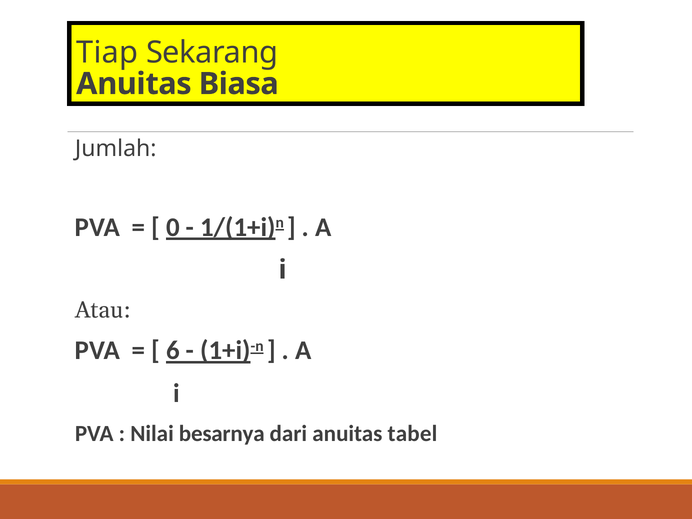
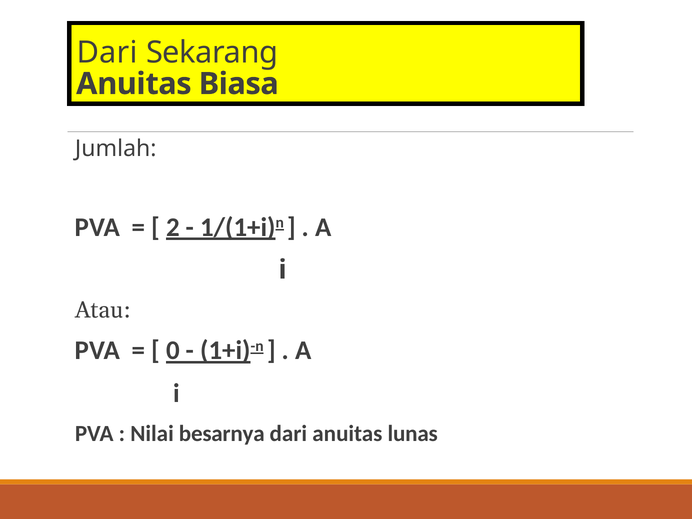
Tiap: Tiap -> Dari (107, 52)
0: 0 -> 2 (173, 227)
6: 6 -> 0 (173, 351)
tabel: tabel -> lunas (413, 434)
